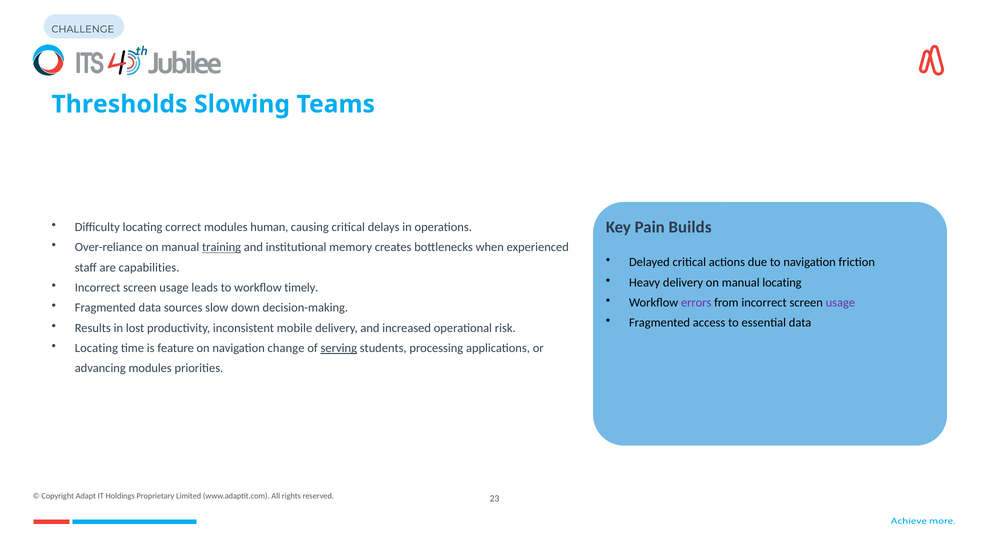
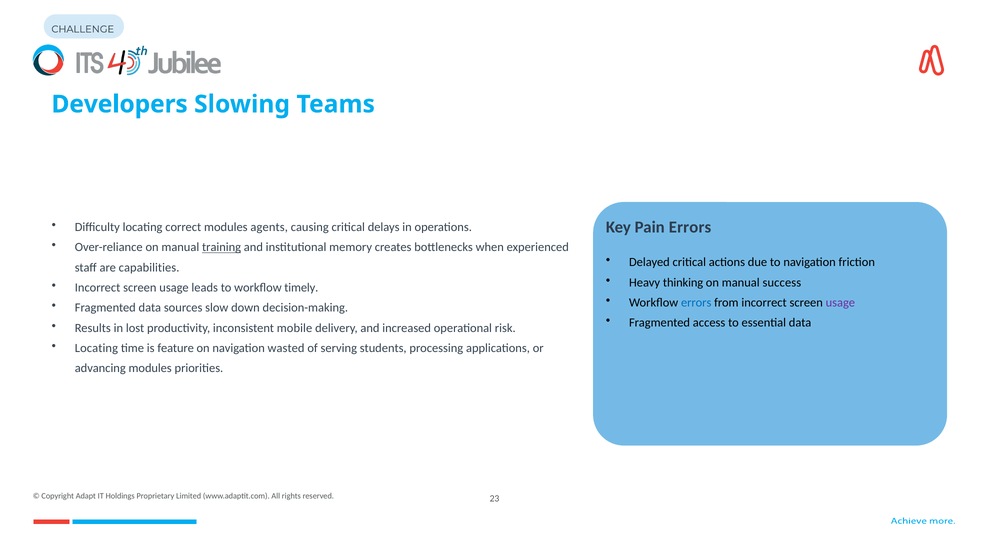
Thresholds: Thresholds -> Developers (120, 104)
Pain Builds: Builds -> Errors (690, 227)
human: human -> agents (269, 227)
Heavy delivery: delivery -> thinking (683, 282)
manual locating: locating -> success (782, 282)
errors colour: purple -> blue (696, 302)
change: change -> wasted (286, 348)
serving underline: present -> none (339, 348)
